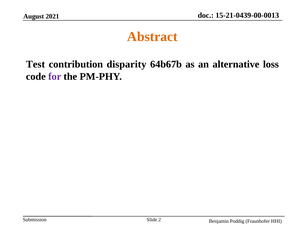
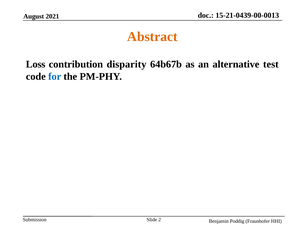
Test: Test -> Loss (36, 64)
loss: loss -> test (271, 64)
for colour: purple -> blue (55, 76)
